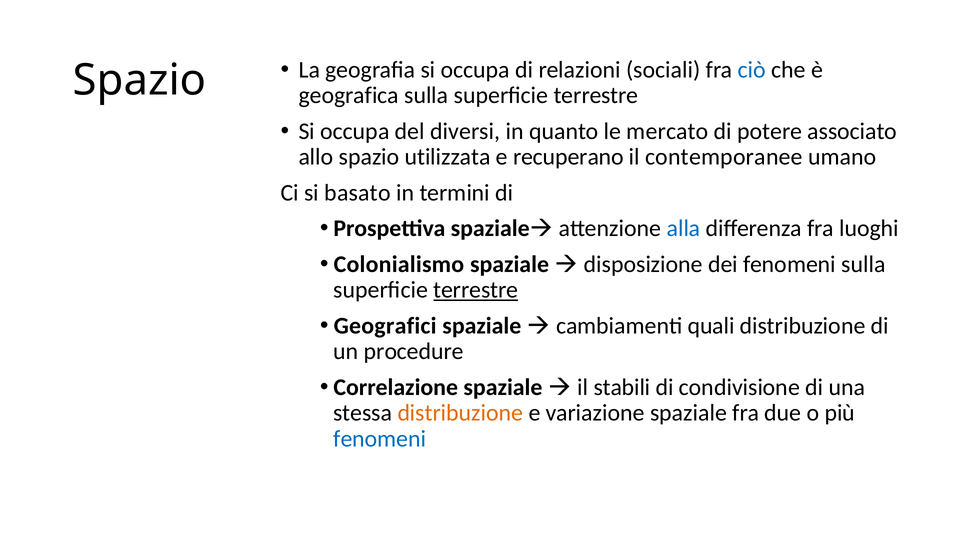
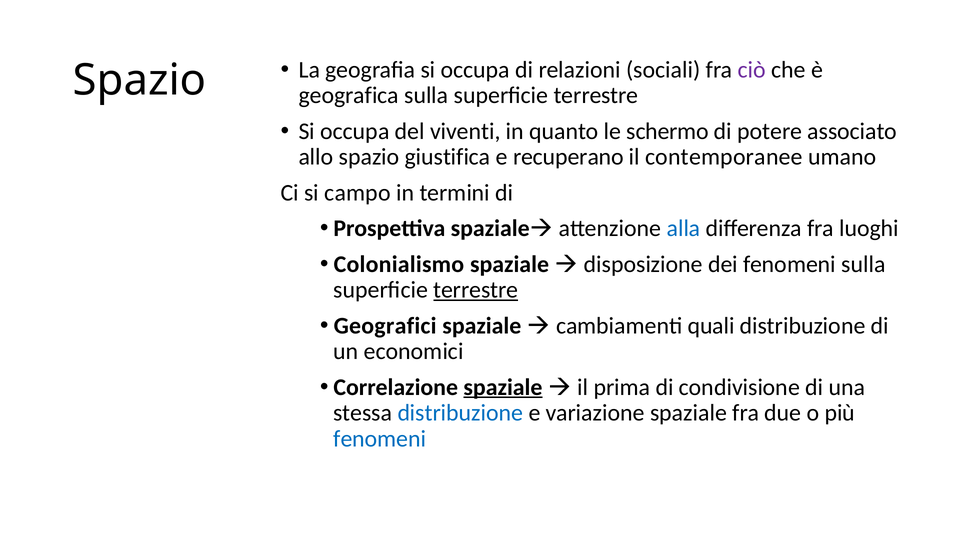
ciò colour: blue -> purple (752, 70)
diversi: diversi -> viventi (465, 131)
mercato: mercato -> schermo (668, 131)
utilizzata: utilizzata -> giustifica (448, 157)
basato: basato -> campo (358, 193)
procedure: procedure -> economici (414, 351)
spaziale underline: none -> present (503, 387)
stabili: stabili -> prima (622, 387)
distribuzione colour: orange -> blue (460, 413)
